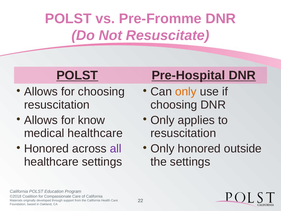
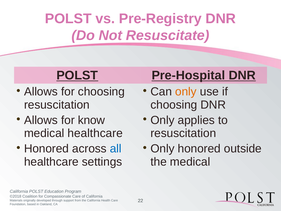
Pre-Fromme: Pre-Fromme -> Pre-Registry (160, 19)
all colour: purple -> blue (116, 149)
the settings: settings -> medical (190, 162)
